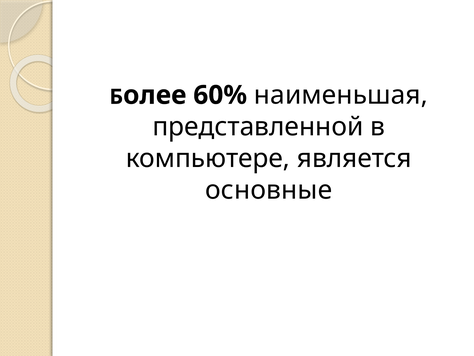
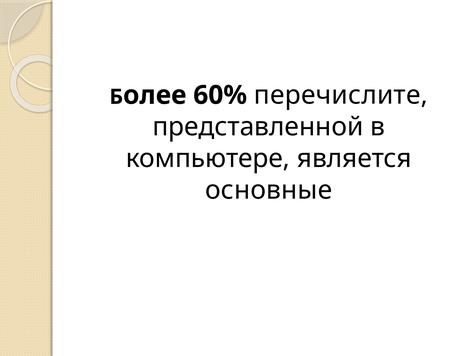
наименьшая: наименьшая -> перечислите (341, 95)
